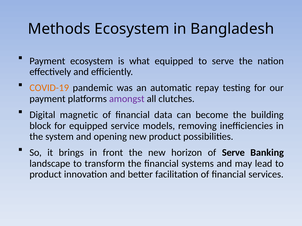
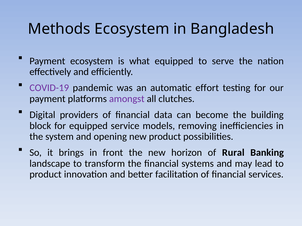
COVID-19 colour: orange -> purple (49, 88)
repay: repay -> effort (207, 88)
magnetic: magnetic -> providers (79, 115)
of Serve: Serve -> Rural (233, 153)
